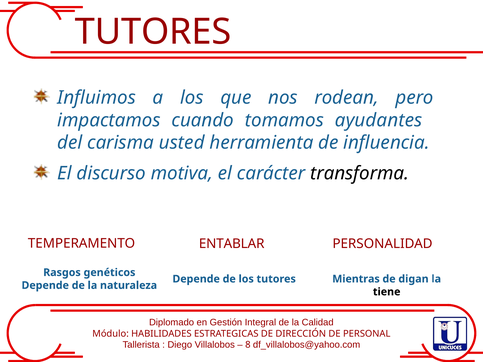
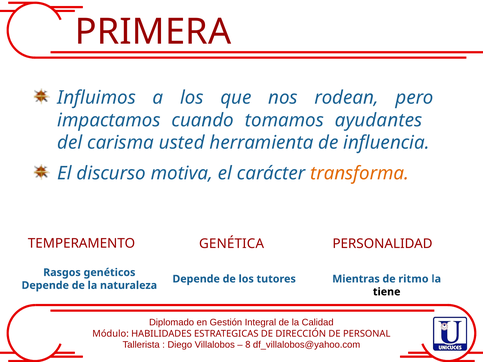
TUTORES: TUTORES -> PRIMERA (153, 32)
transforma colour: black -> orange (360, 174)
ENTABLAR: ENTABLAR -> GENÉTICA (232, 244)
digan: digan -> ritmo (413, 279)
